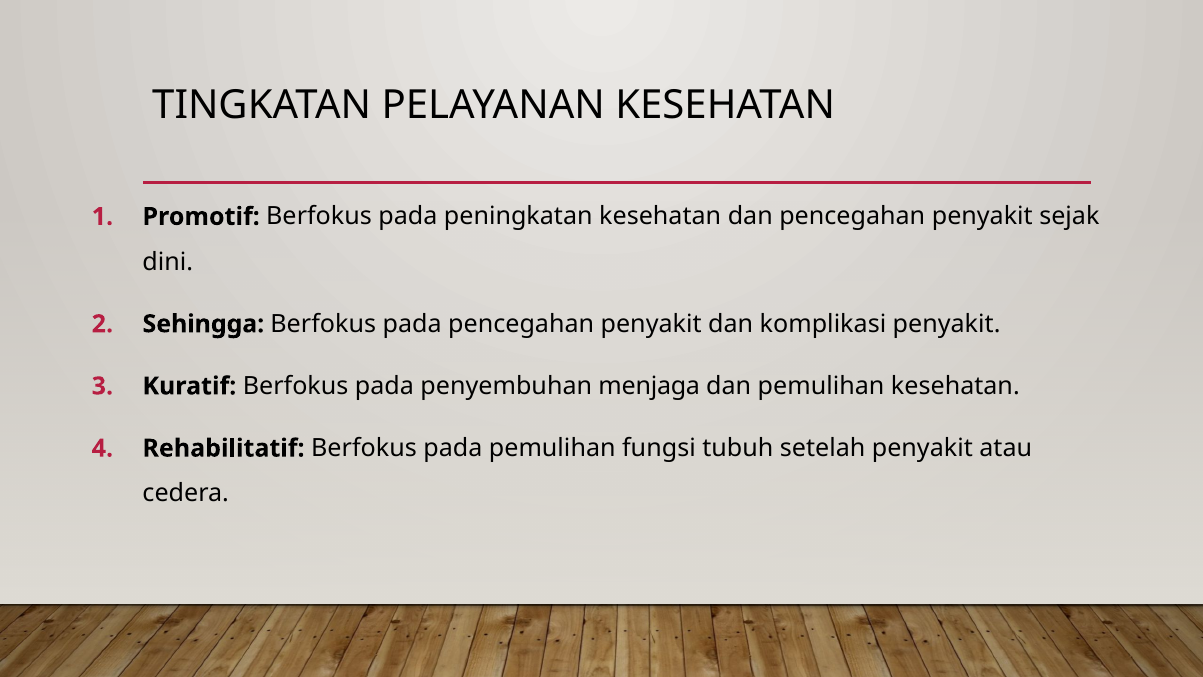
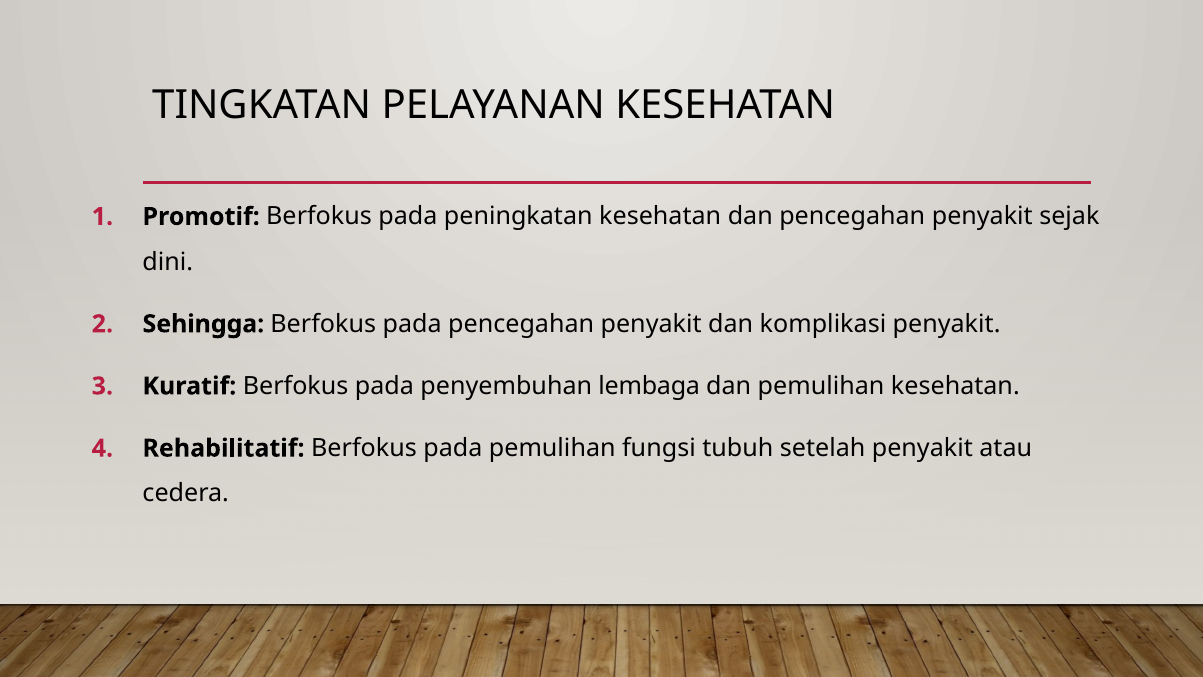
menjaga: menjaga -> lembaga (649, 386)
